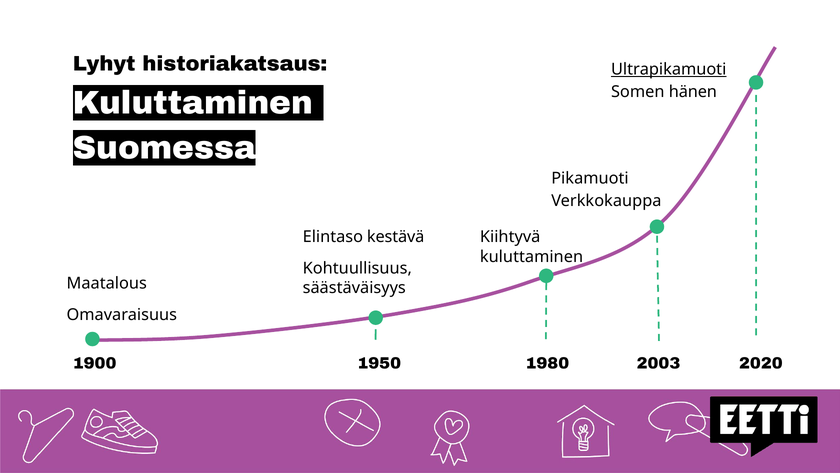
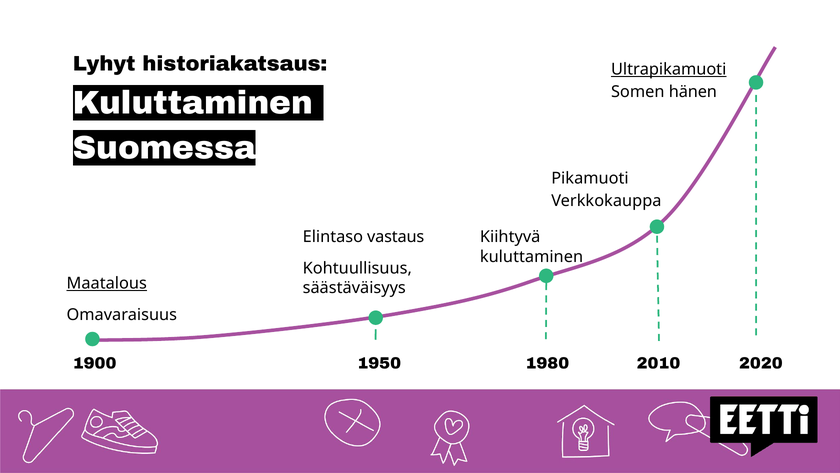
kestävä: kestävä -> vastaus (396, 237)
Maatalous underline: none -> present (107, 283)
2003: 2003 -> 2010 (658, 363)
